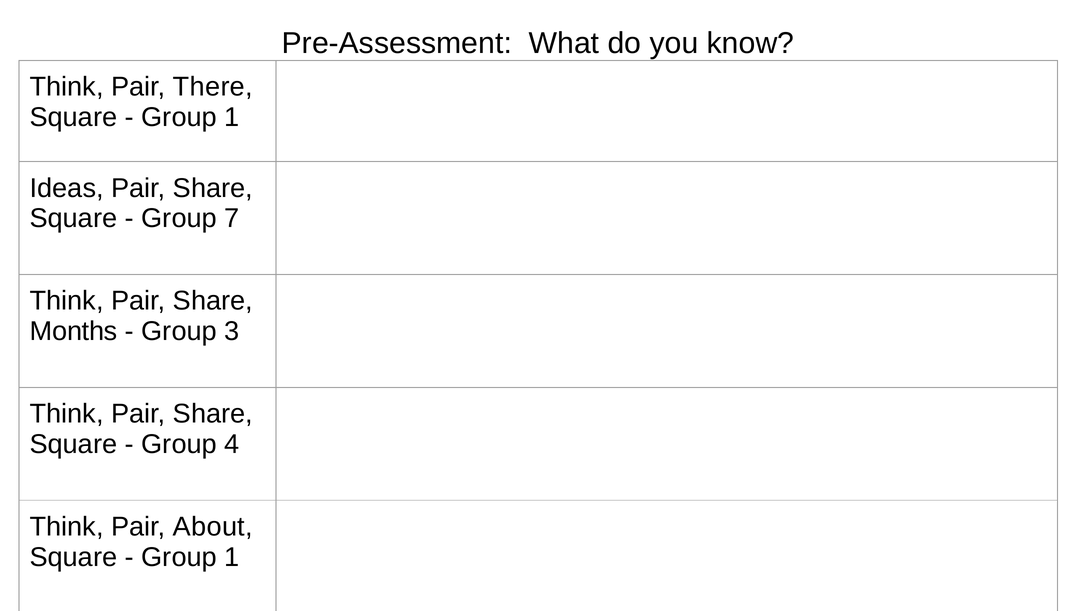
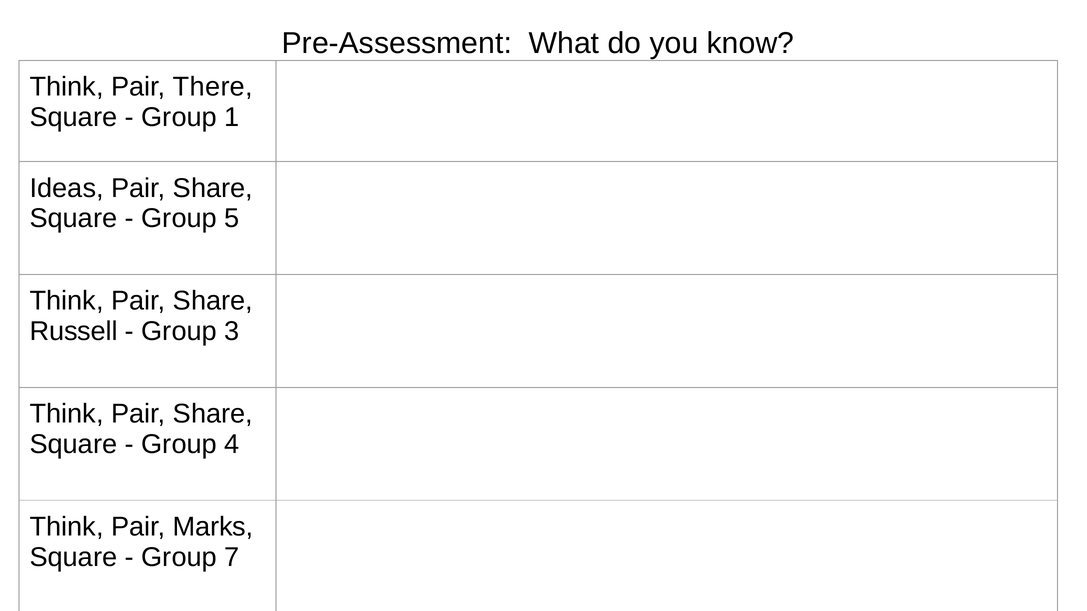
7: 7 -> 5 (232, 219)
Months: Months -> Russell (74, 332)
About: About -> Marks (213, 527)
1: 1 -> 7 (232, 558)
